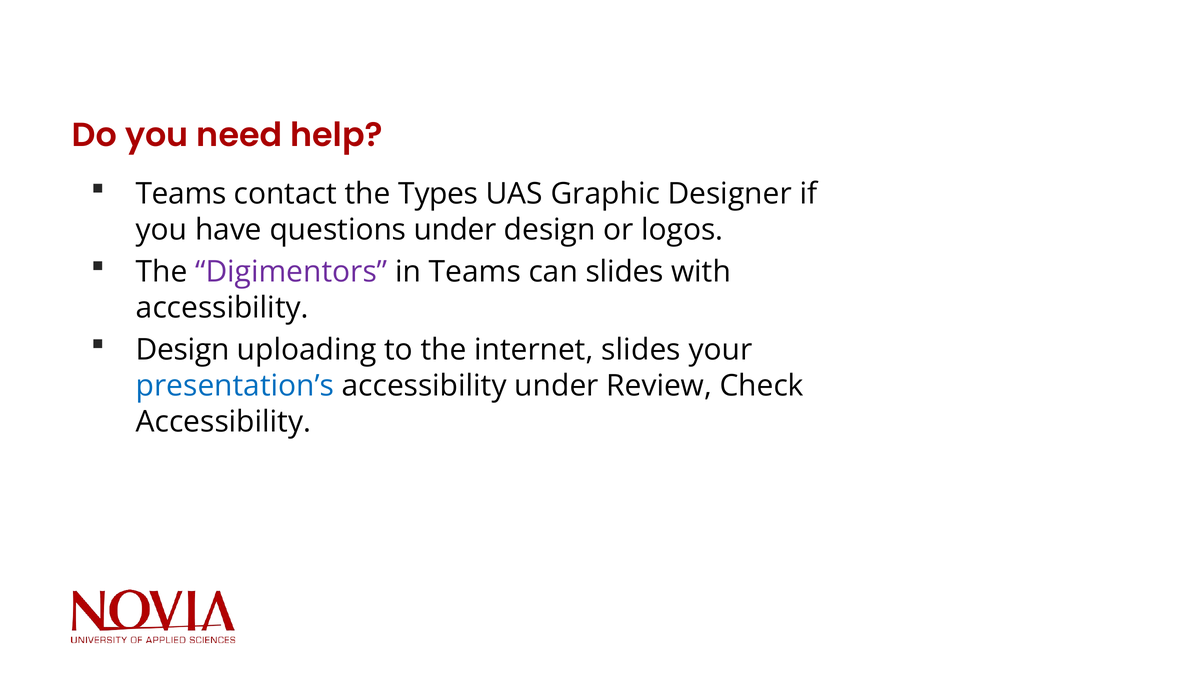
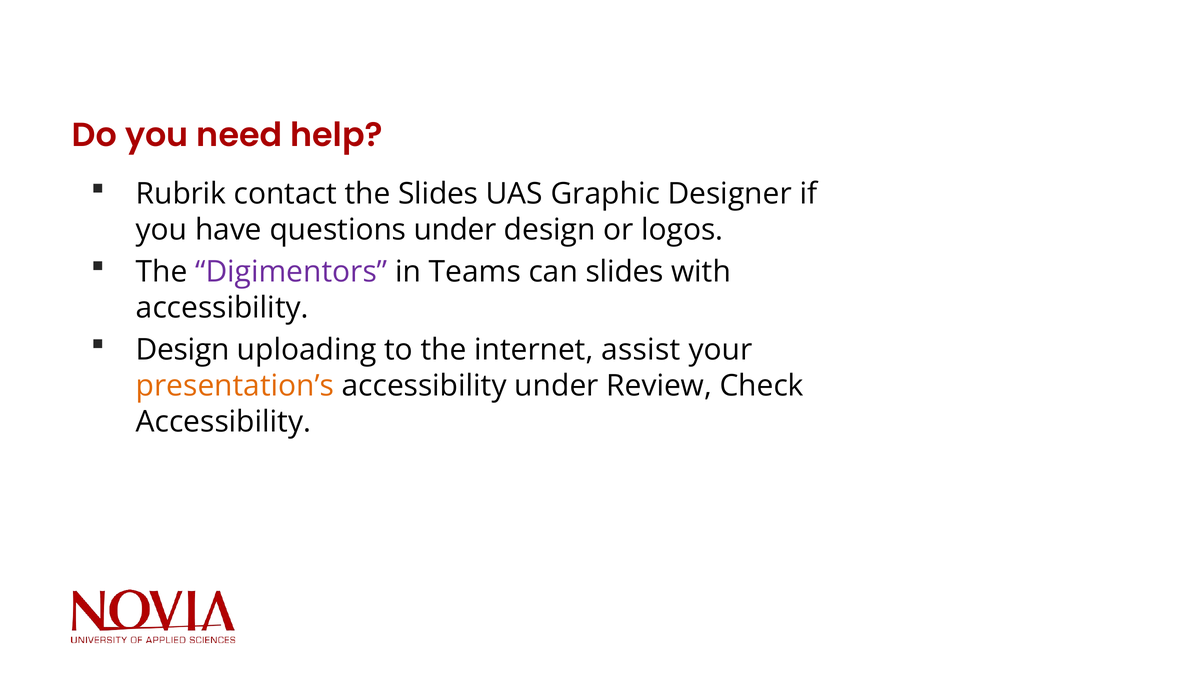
Teams: Teams -> Rubrik (181, 194)
the Types: Types -> Slides (438, 194)
internet slides: slides -> assist (641, 350)
presentation’s colour: blue -> orange (235, 386)
